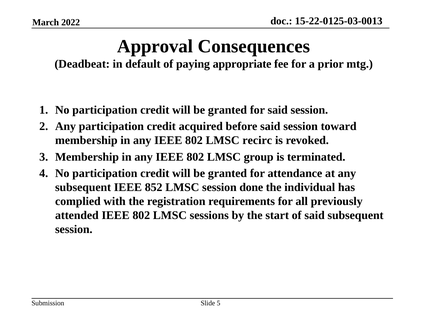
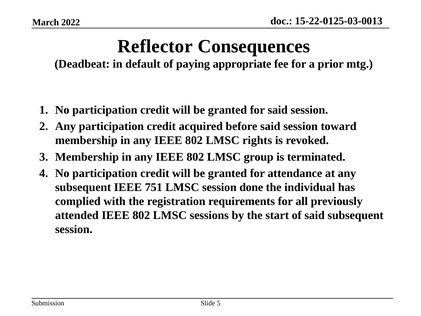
Approval: Approval -> Reflector (155, 46)
recirc: recirc -> rights (257, 140)
852: 852 -> 751 (154, 187)
